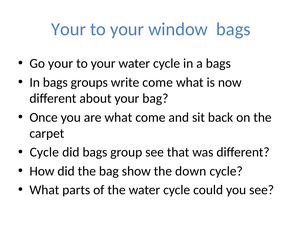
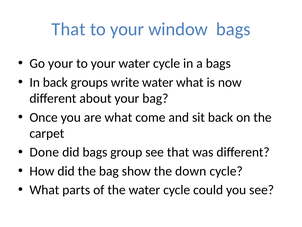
Your: Your -> That (68, 29)
In bags: bags -> back (55, 82)
write come: come -> water (158, 82)
Cycle: Cycle -> Done (44, 152)
